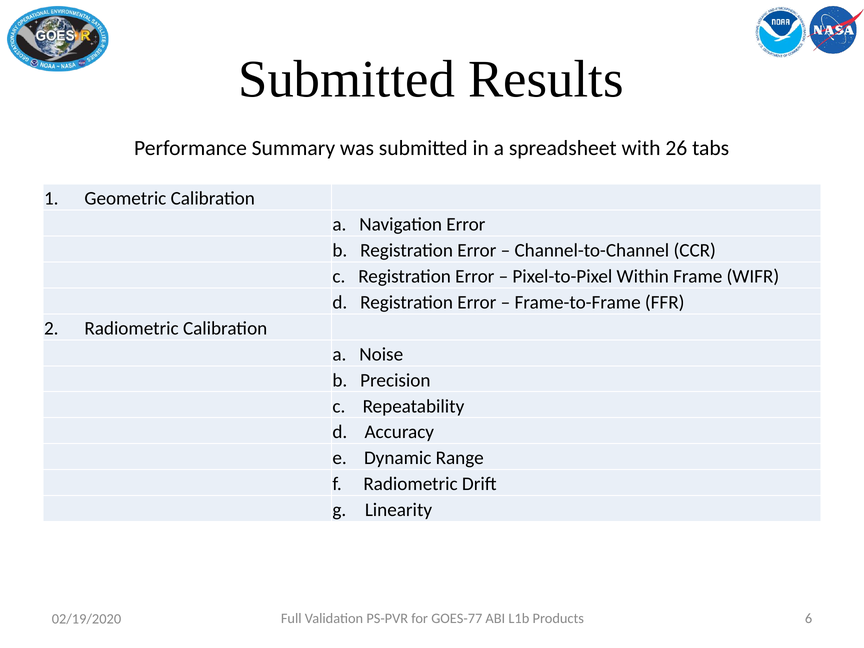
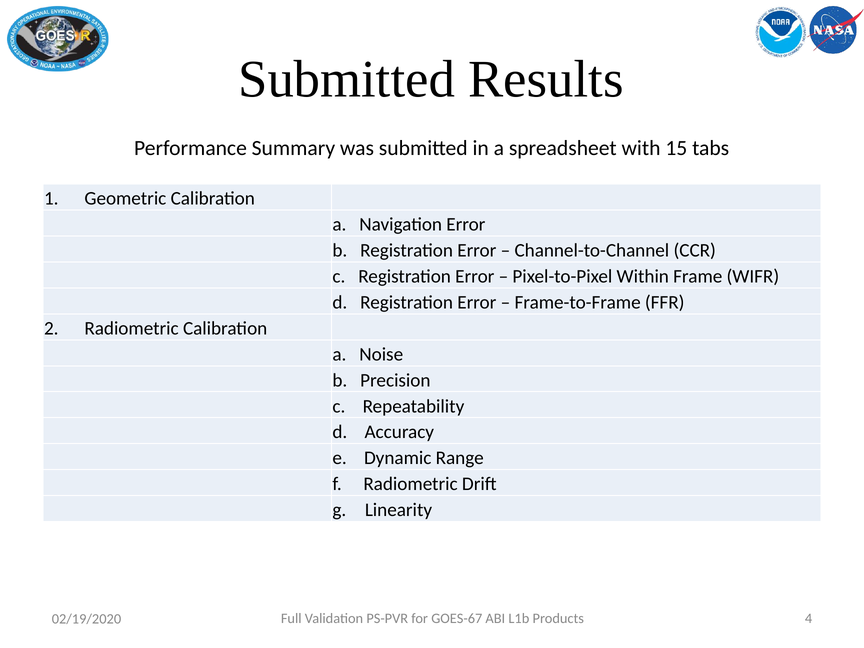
26: 26 -> 15 (676, 148)
GOES-77: GOES-77 -> GOES-67 (457, 619)
6: 6 -> 4 (809, 619)
